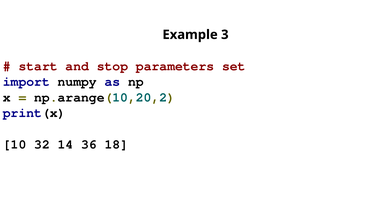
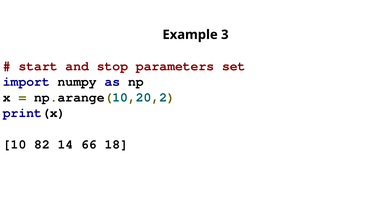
32: 32 -> 82 (42, 144)
36: 36 -> 66 (89, 144)
